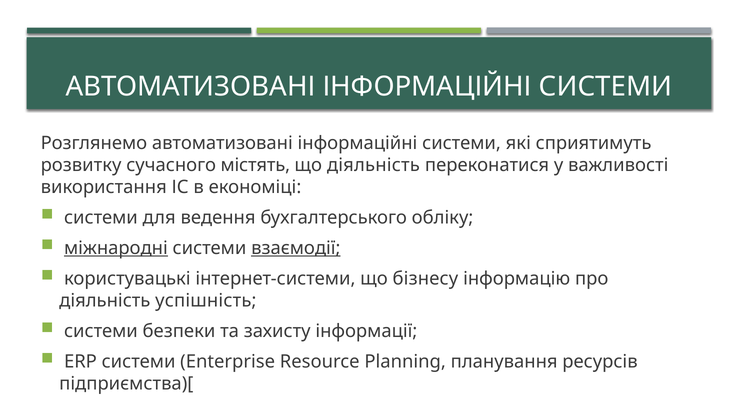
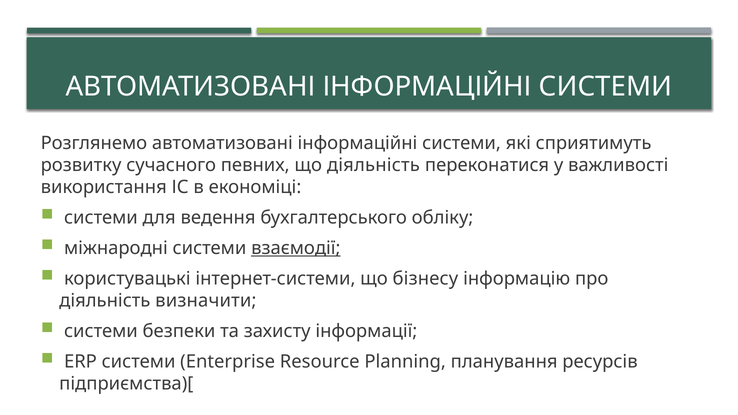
містять: містять -> певних (255, 165)
міжнародні underline: present -> none (116, 248)
успішність: успішність -> визначити (206, 301)
